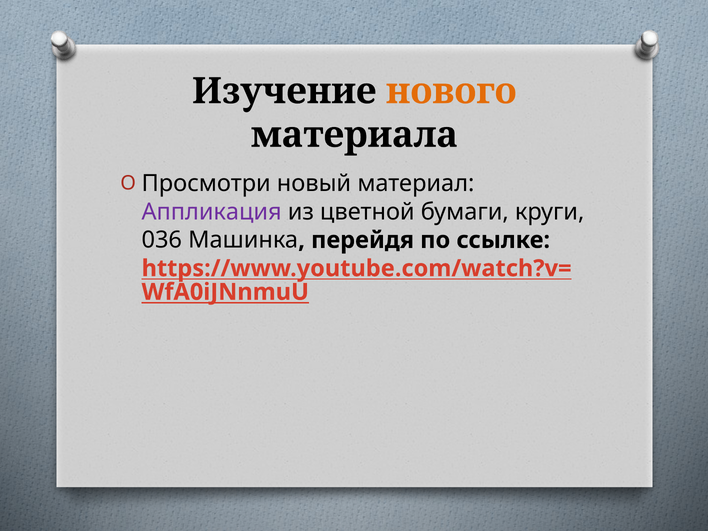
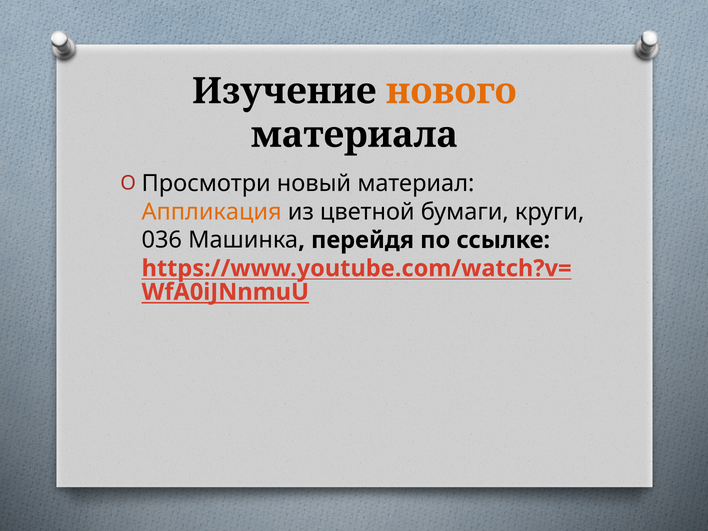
Аппликация colour: purple -> orange (212, 212)
